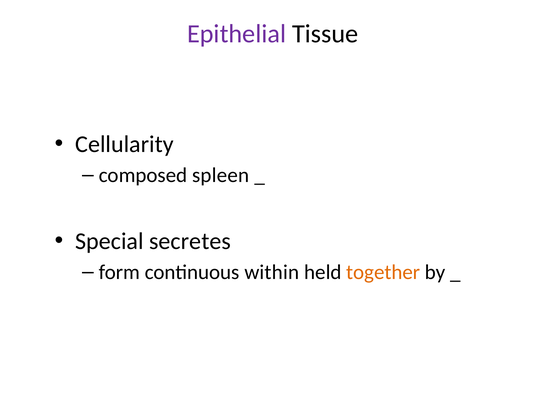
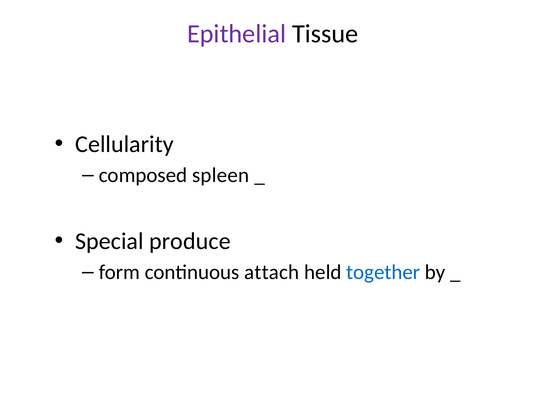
secretes: secretes -> produce (190, 241)
within: within -> attach (272, 272)
together colour: orange -> blue (383, 272)
